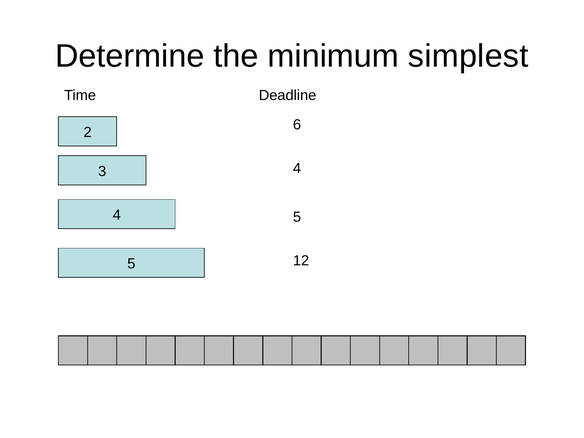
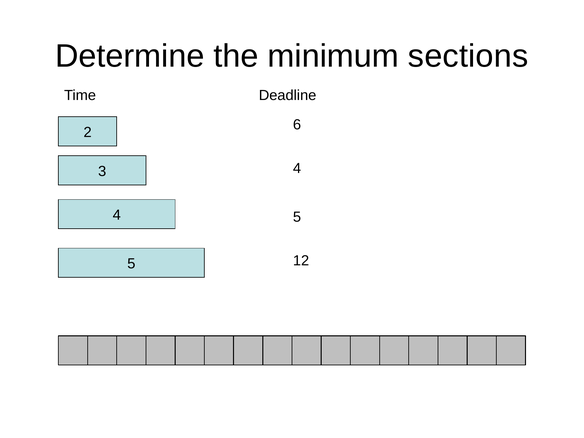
simplest: simplest -> sections (468, 56)
